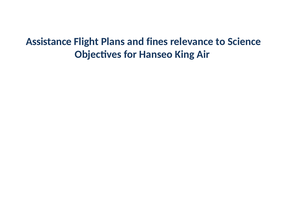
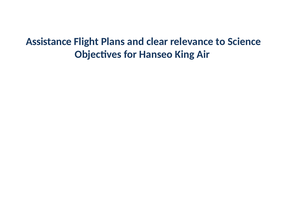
fines: fines -> clear (157, 42)
